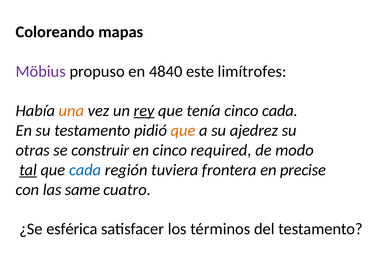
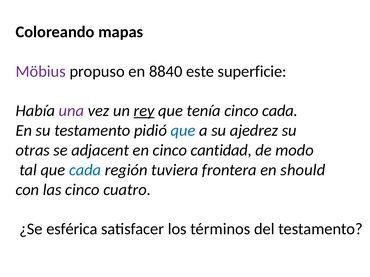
4840: 4840 -> 8840 (166, 72)
limítrofes: limítrofes -> superficie (252, 72)
una colour: orange -> purple (71, 111)
que colour: orange -> blue (183, 131)
construir: construir -> adjacent (100, 150)
required: required -> cantidad (221, 150)
tal underline: present -> none (28, 170)
precise: precise -> should (303, 170)
las same: same -> cinco (82, 190)
